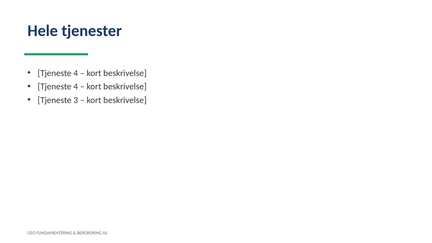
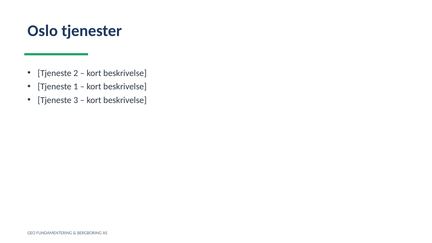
Hele: Hele -> Oslo (43, 31)
4: 4 -> 2 (76, 73)
4: 4 -> 1 (76, 87)
